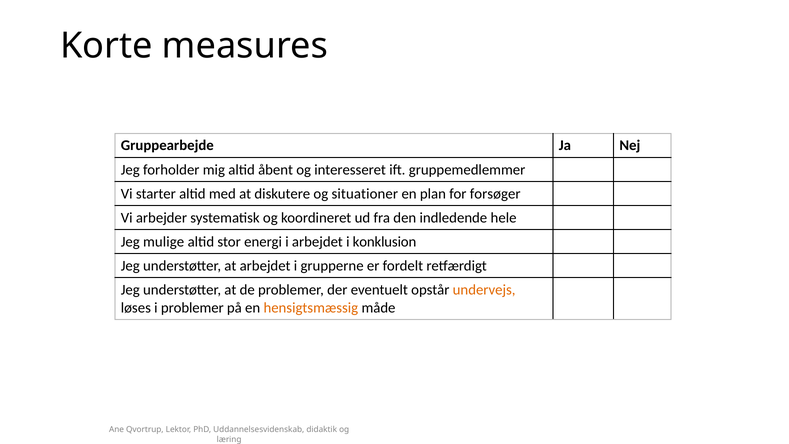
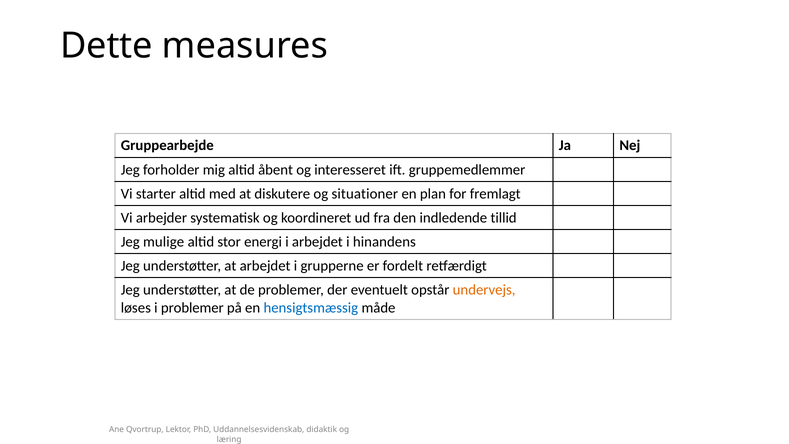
Korte: Korte -> Dette (106, 46)
forsøger: forsøger -> fremlagt (495, 194)
hele: hele -> tillid (504, 218)
konklusion: konklusion -> hinandens (384, 242)
hensigtsmæssig colour: orange -> blue (311, 308)
